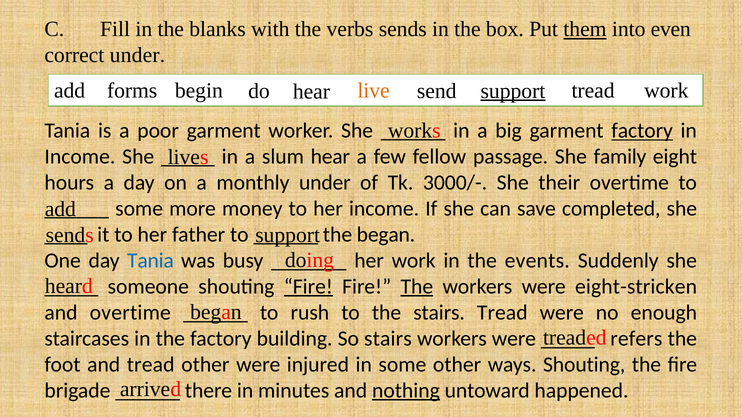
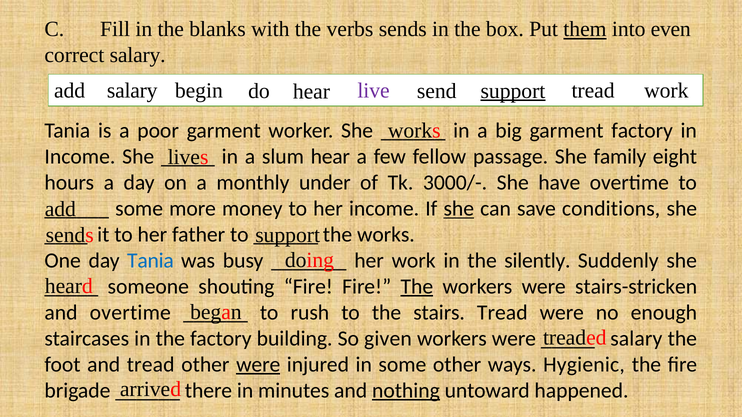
correct under: under -> salary (138, 55)
add forms: forms -> salary (132, 91)
live colour: orange -> purple (374, 91)
factory underline: present -> none (642, 131)
their: their -> have (559, 183)
she underline: none -> present (459, 209)
completed: completed -> conditions (611, 209)
the began: began -> works (386, 235)
events: events -> silently (537, 261)
Fire underline: present -> none (308, 287)
eight-stricken: eight-stricken -> stairs-stricken (636, 287)
So stairs: stairs -> given (388, 339)
refers: refers -> salary (636, 339)
were underline: none -> present (258, 365)
ways Shouting: Shouting -> Hygienic (584, 365)
